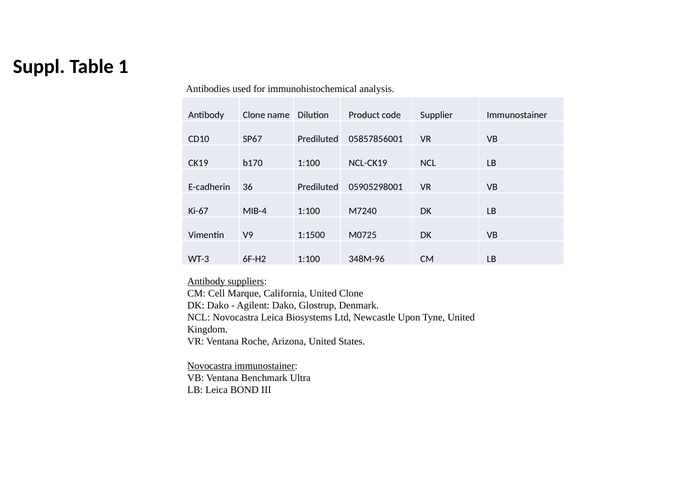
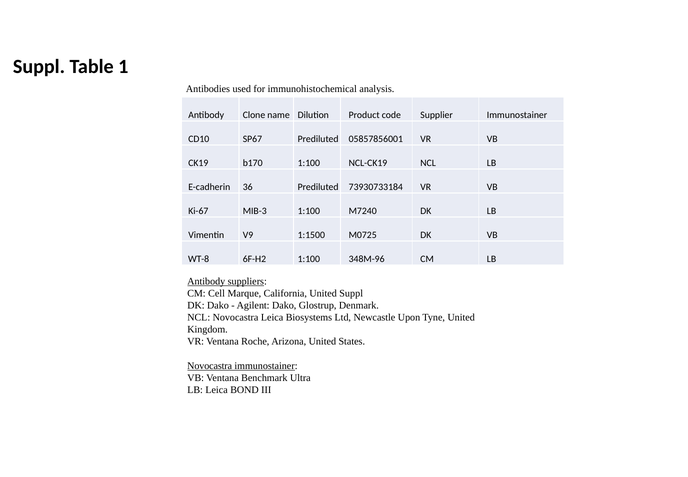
05905298001: 05905298001 -> 73930733184 (376, 187)
MIB-4: MIB-4 -> MIB-3 (255, 211)
WT-3: WT-3 -> WT-8 (199, 259)
United Clone: Clone -> Suppl (351, 293)
